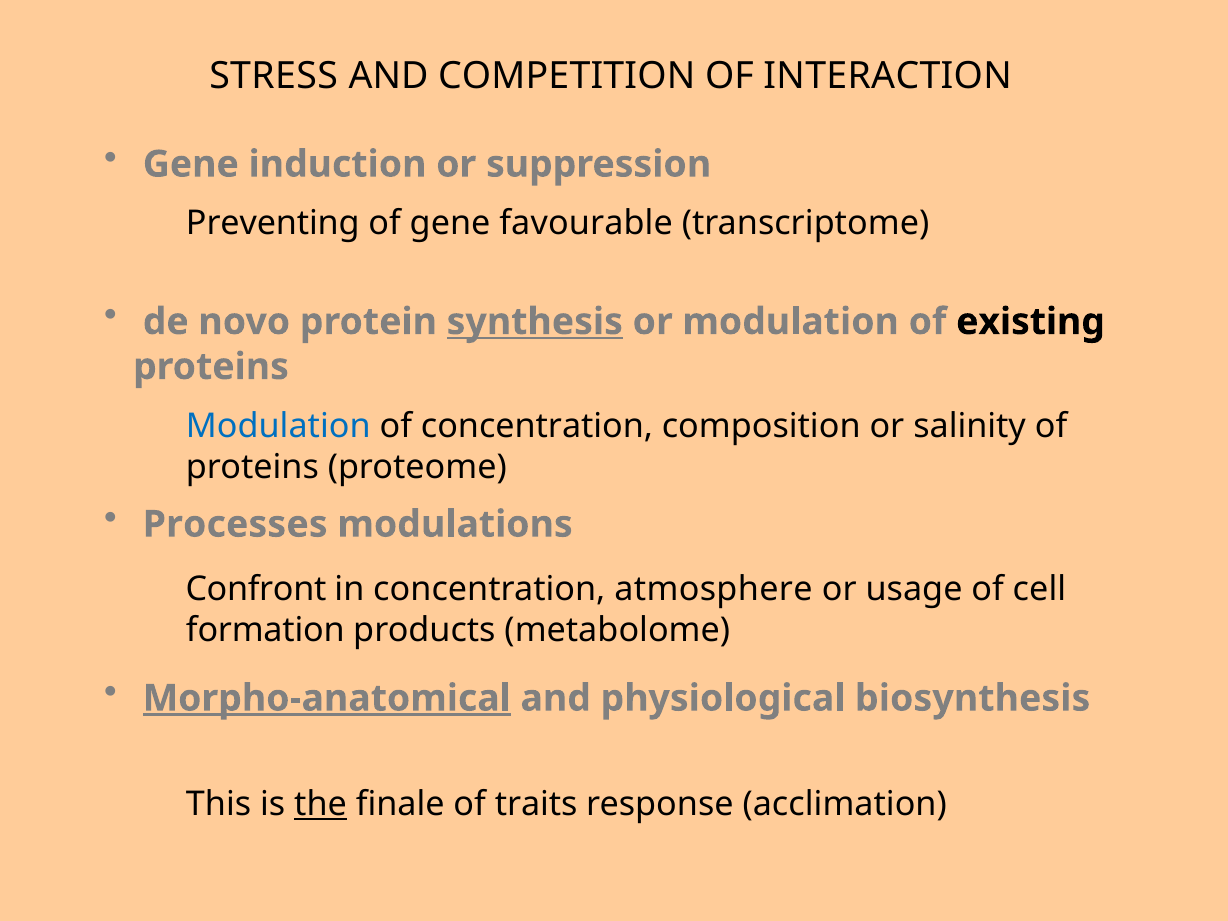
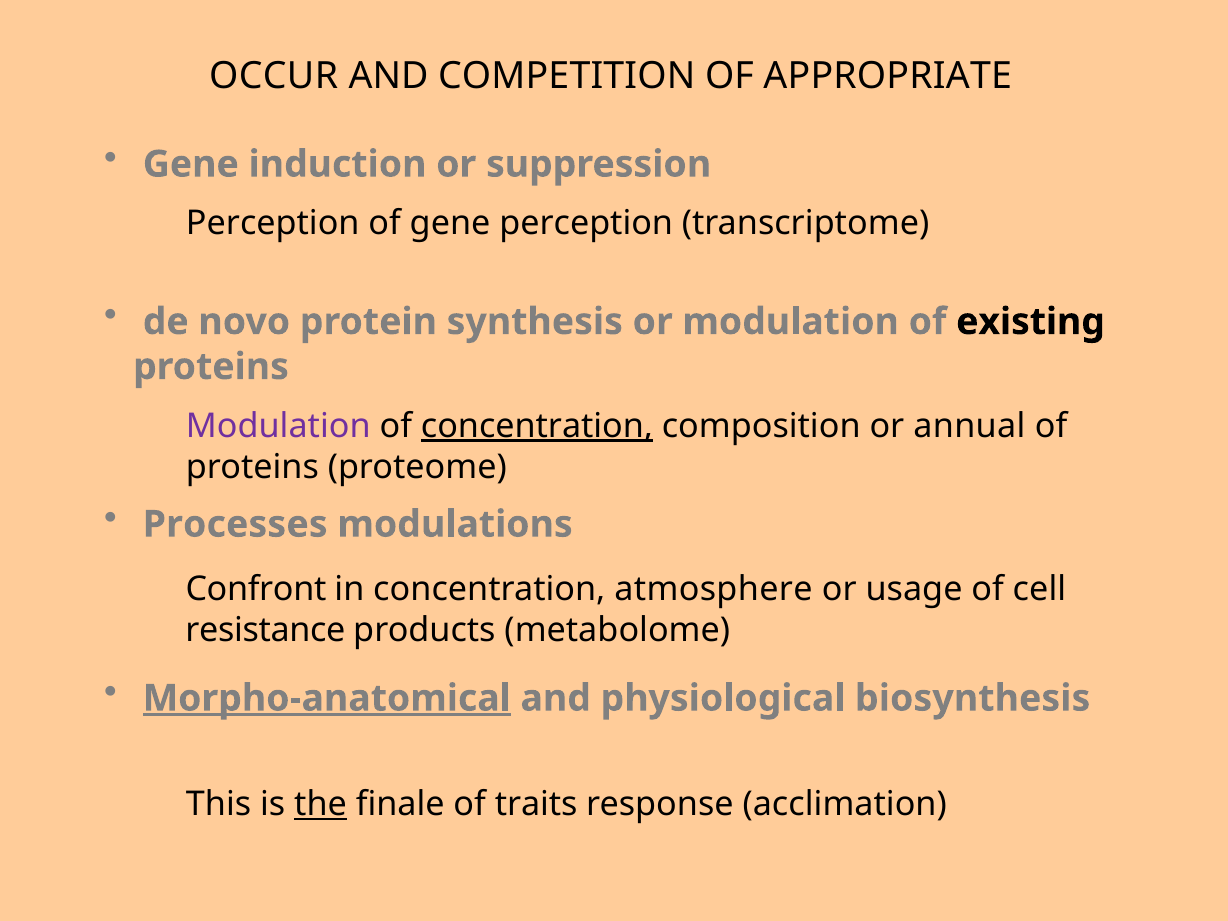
STRESS: STRESS -> OCCUR (274, 76)
INTERACTION: INTERACTION -> APPROPRIATE (888, 76)
Preventing: Preventing -> Perception (273, 223)
gene favourable: favourable -> perception (586, 223)
synthesis underline: present -> none (535, 322)
Modulation colour: blue -> purple (278, 426)
concentration underline: none -> present (537, 426)
salinity: salinity -> annual (969, 426)
formation: formation -> resistance (265, 631)
